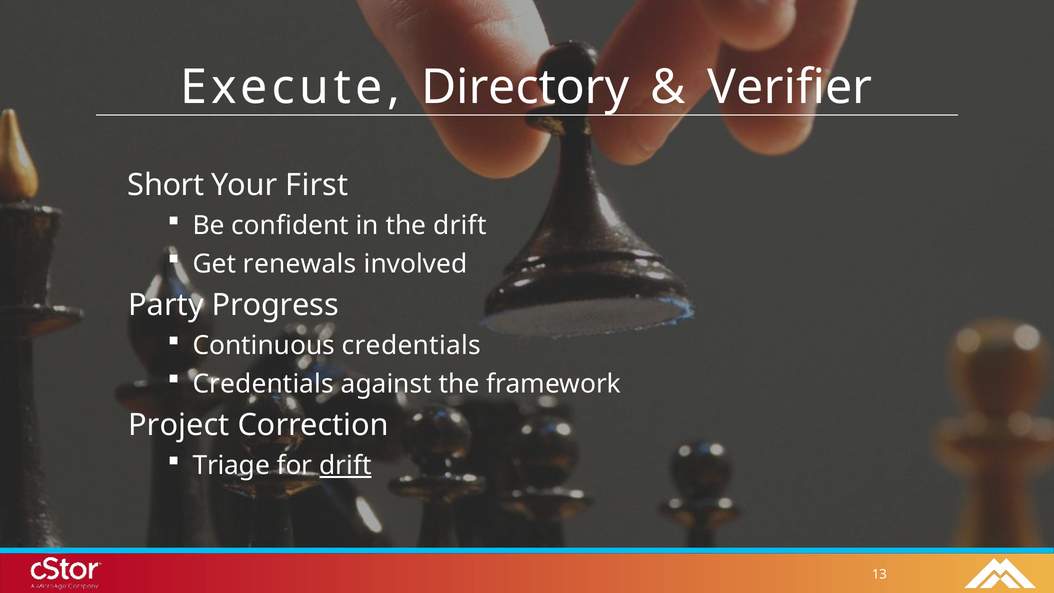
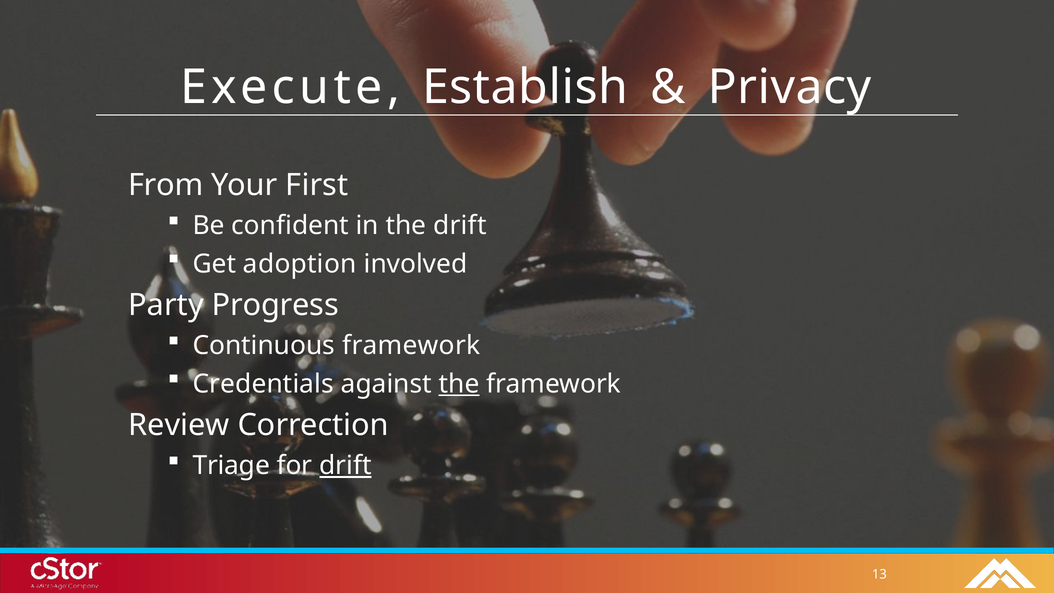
Directory: Directory -> Establish (525, 88)
Verifier: Verifier -> Privacy (790, 88)
Short: Short -> From (166, 185)
renewals: renewals -> adoption (300, 264)
Continuous credentials: credentials -> framework (411, 346)
the underline: none -> present (459, 384)
Project: Project -> Review (179, 425)
